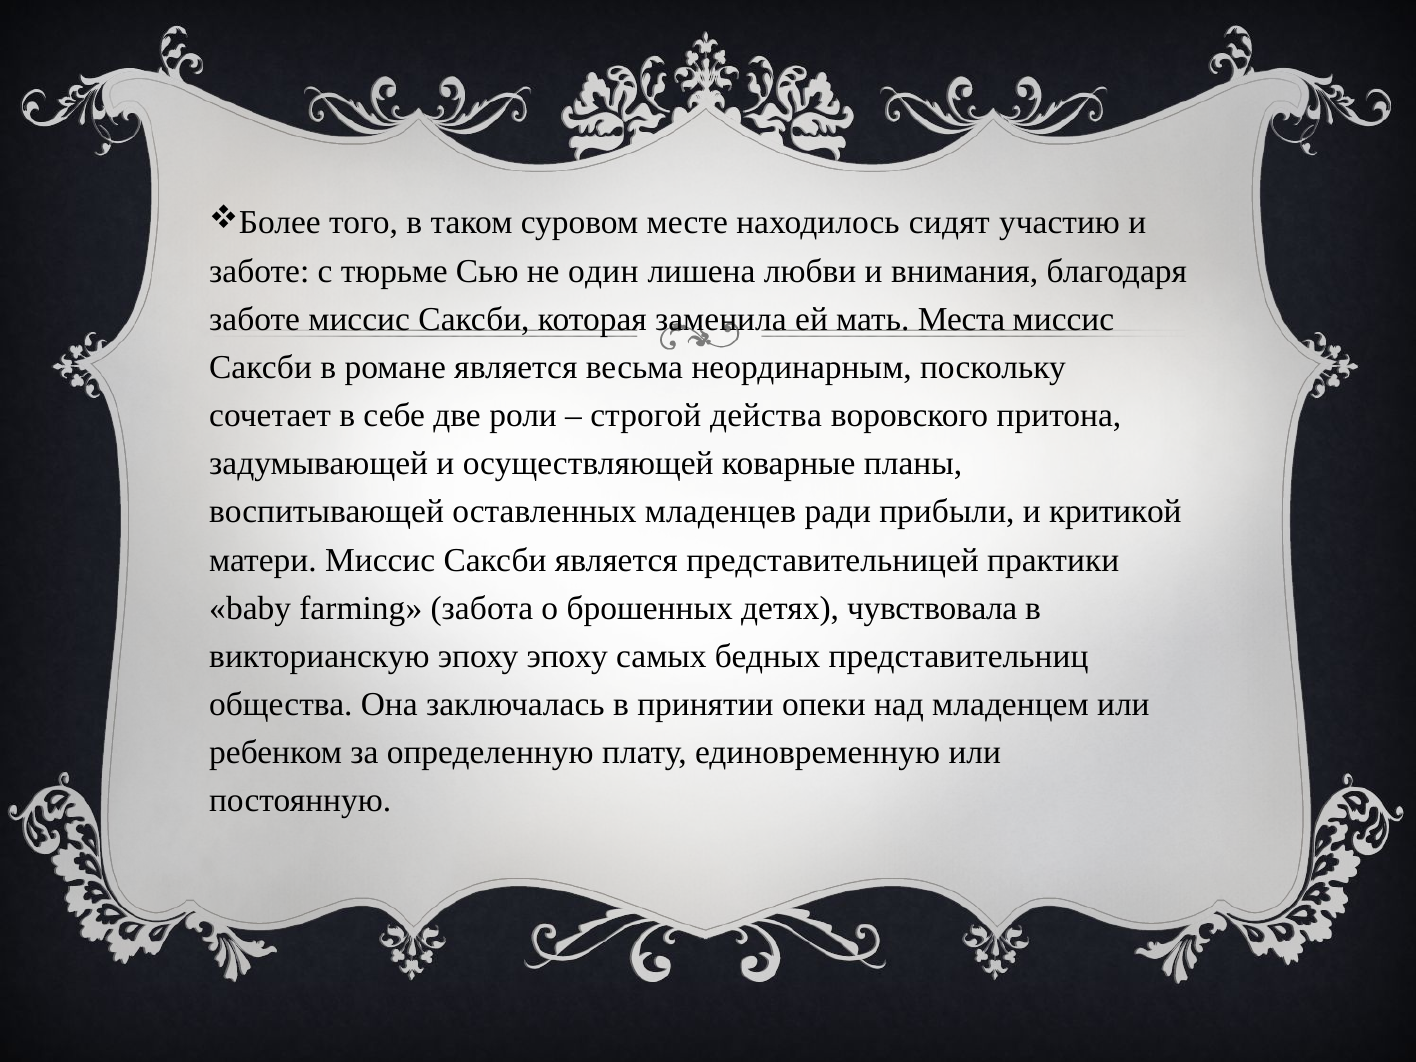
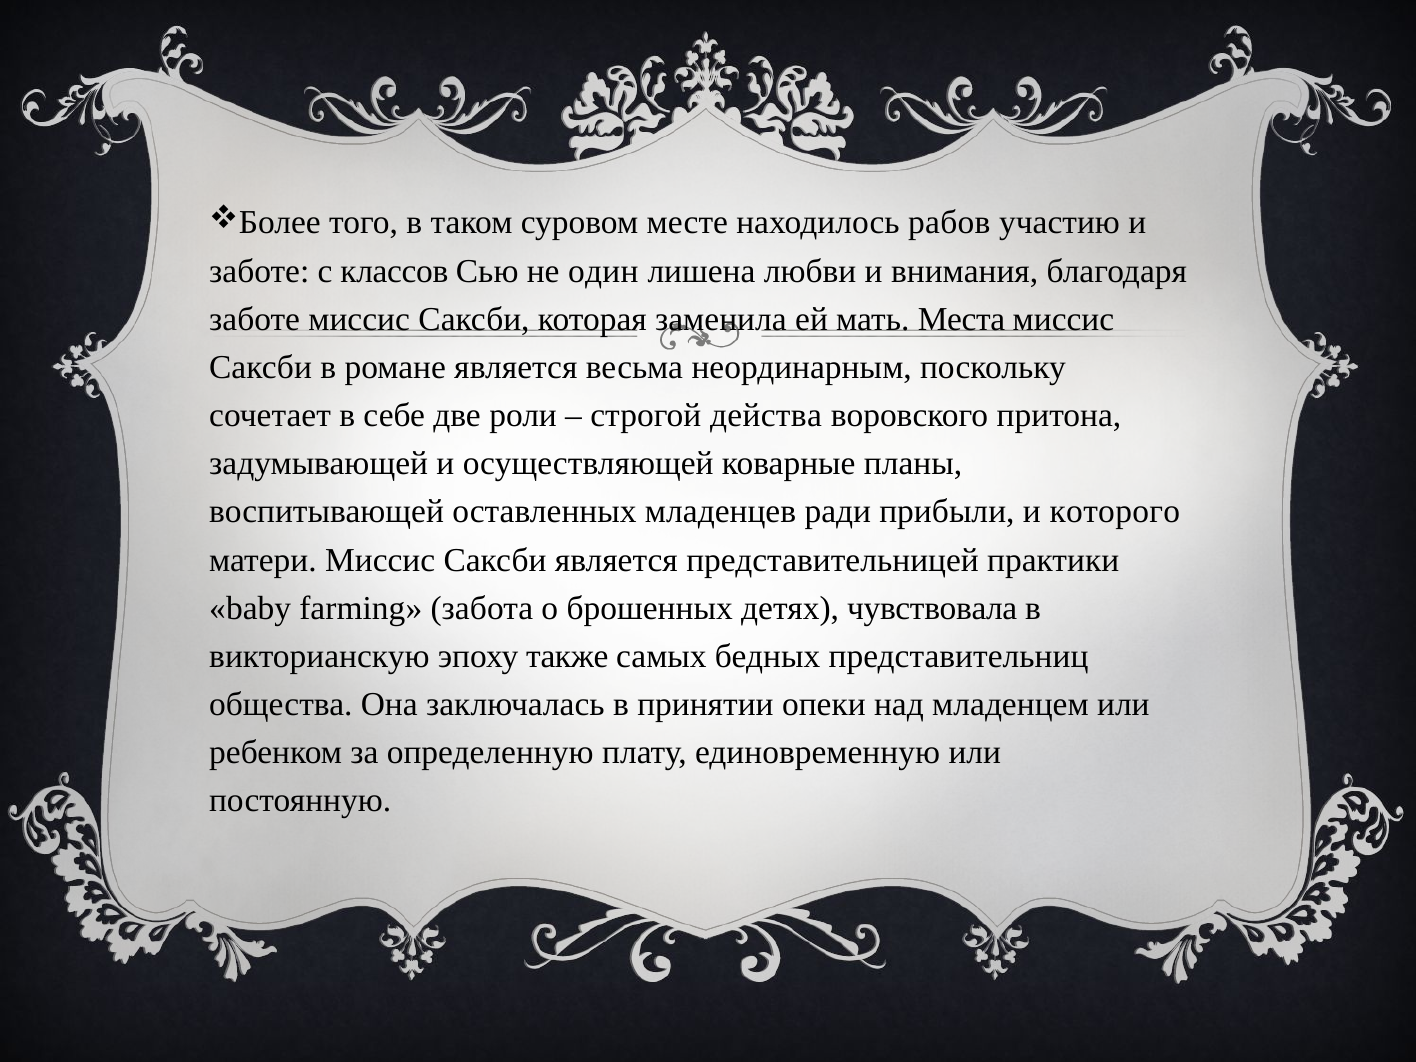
сидят: сидят -> рабов (949, 223)
тюрьме: тюрьме -> классов (394, 271)
критикой: критикой -> которого (1115, 512)
эпоху эпоху: эпоху -> также (567, 656)
